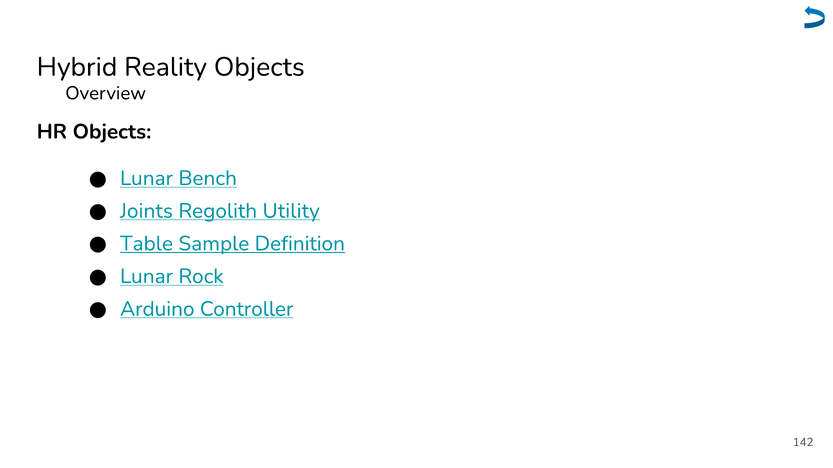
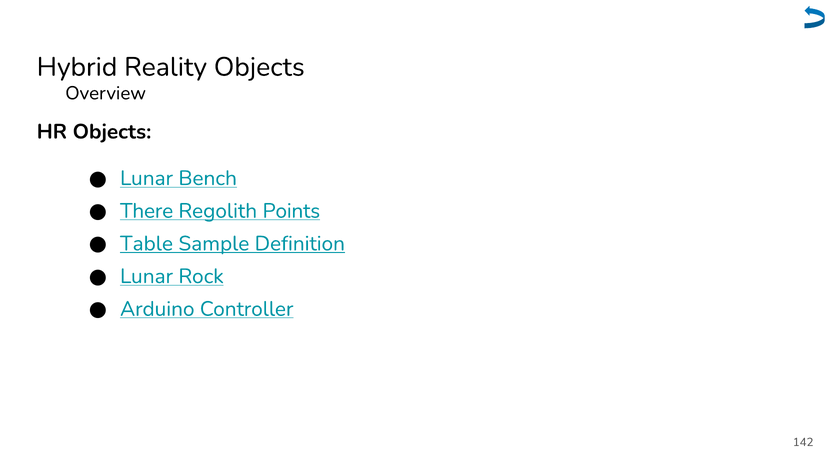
Joints: Joints -> There (147, 211)
Utility: Utility -> Points (291, 211)
